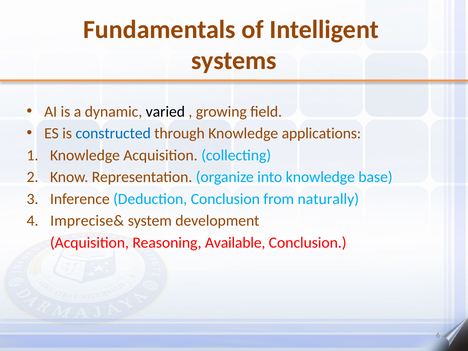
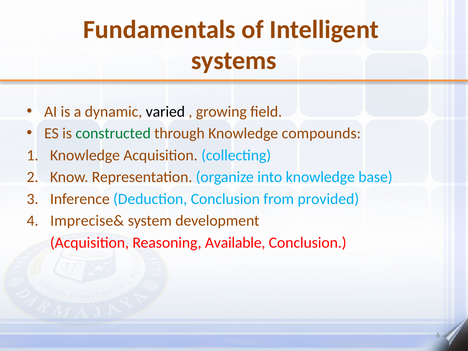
constructed colour: blue -> green (113, 133)
applications: applications -> compounds (321, 133)
naturally: naturally -> provided (328, 199)
